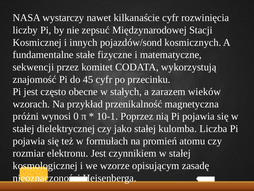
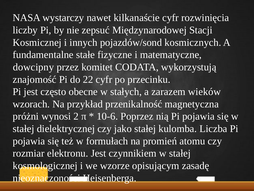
sekwencji: sekwencji -> dowcipny (33, 67)
45: 45 -> 22 (88, 79)
0: 0 -> 2 (76, 116)
10-1: 10-1 -> 10-6 (107, 116)
